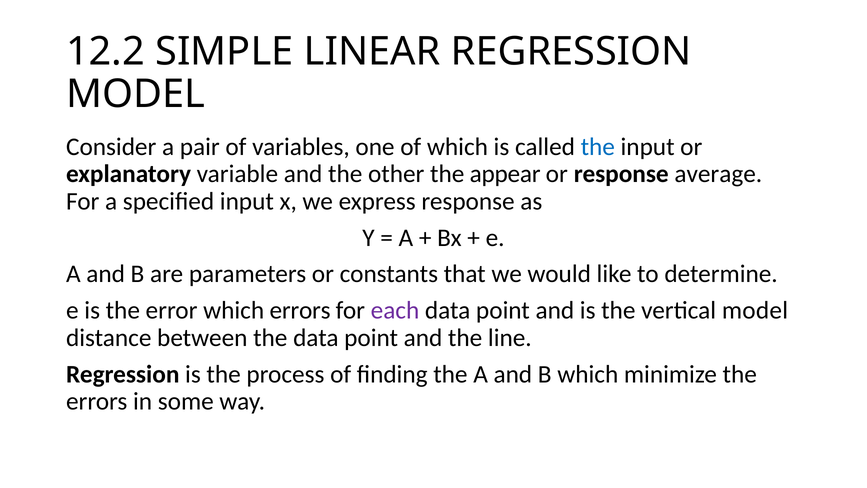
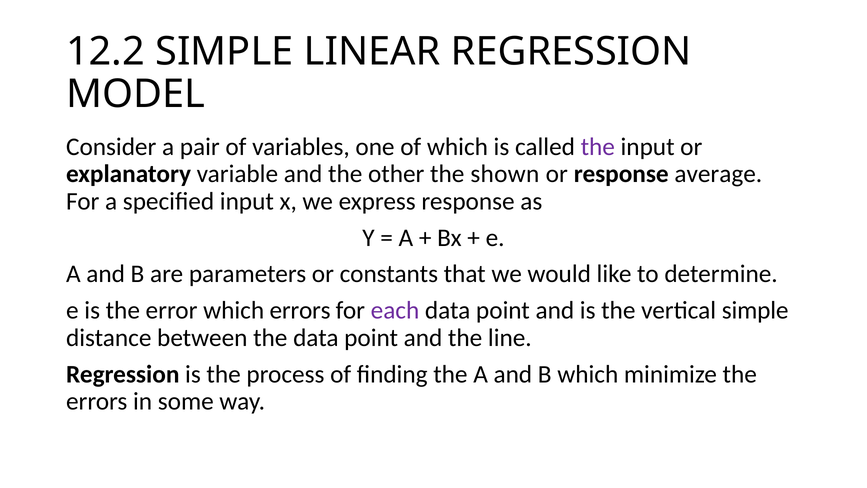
the colour: blue -> purple (598, 147)
appear: appear -> shown (505, 174)
vertical model: model -> simple (755, 310)
